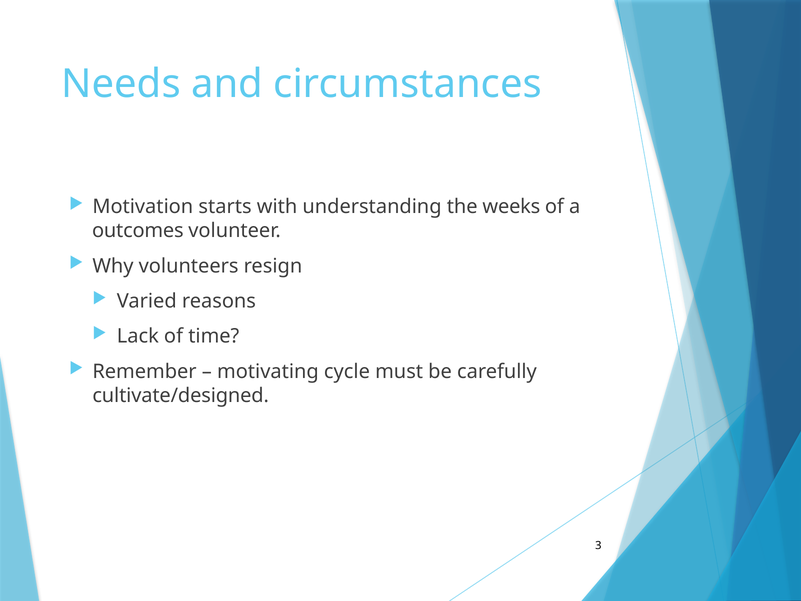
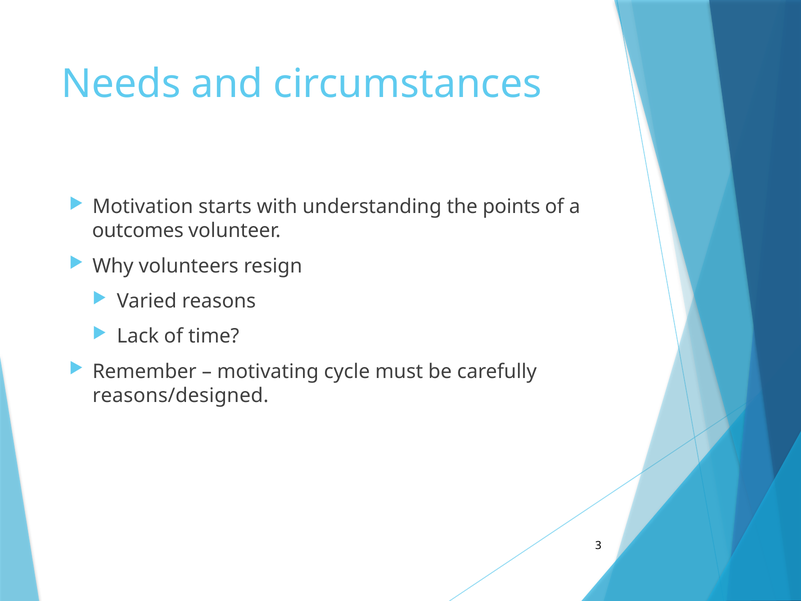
weeks: weeks -> points (511, 207)
cultivate/designed: cultivate/designed -> reasons/designed (181, 395)
